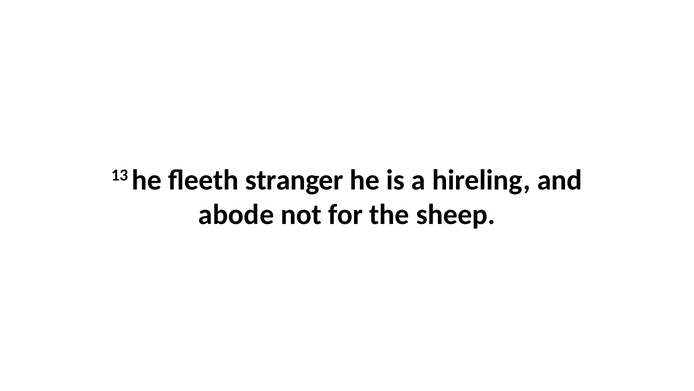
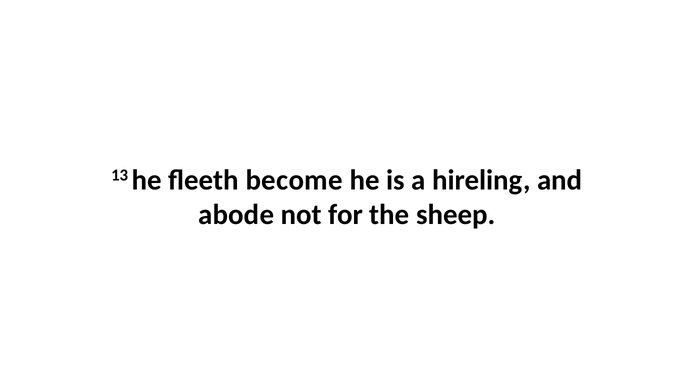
stranger: stranger -> become (294, 180)
